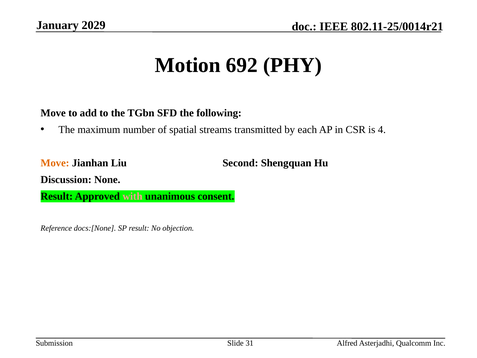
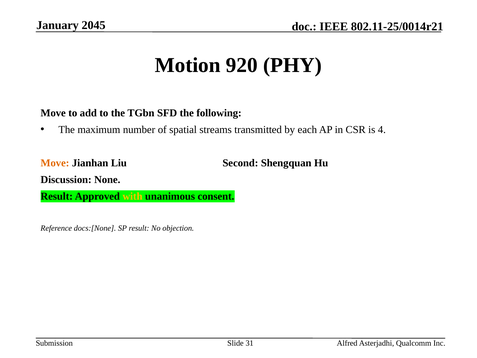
2029: 2029 -> 2045 (94, 25)
692: 692 -> 920 (242, 65)
with colour: pink -> yellow (133, 196)
